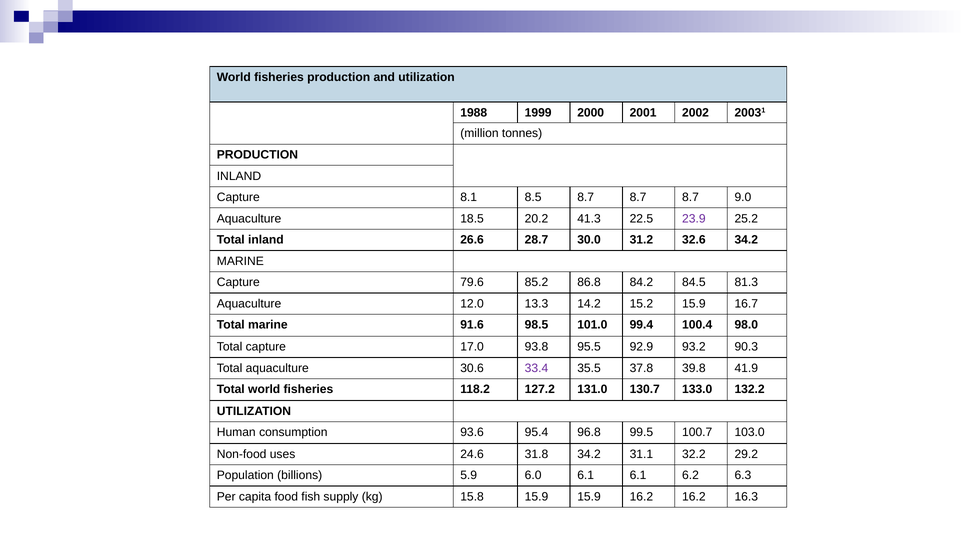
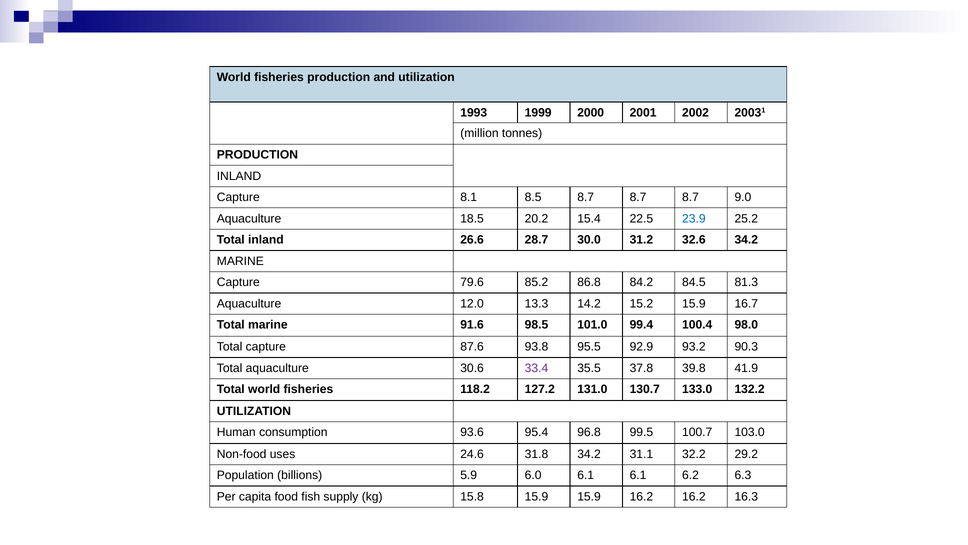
1988: 1988 -> 1993 (474, 112)
41.3: 41.3 -> 15.4 (589, 218)
23.9 colour: purple -> blue (694, 218)
17.0: 17.0 -> 87.6 (472, 346)
